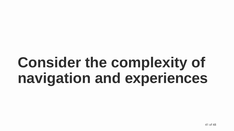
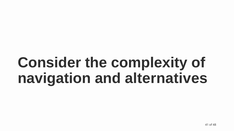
experiences: experiences -> alternatives (166, 79)
